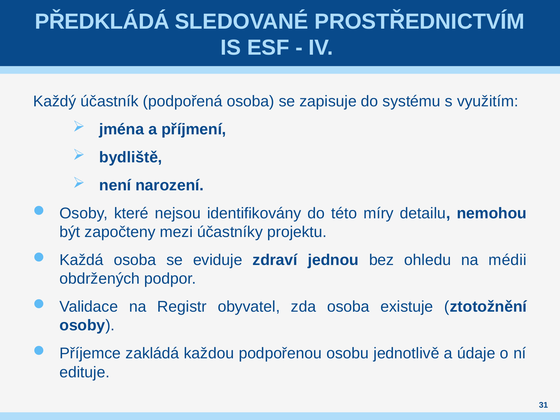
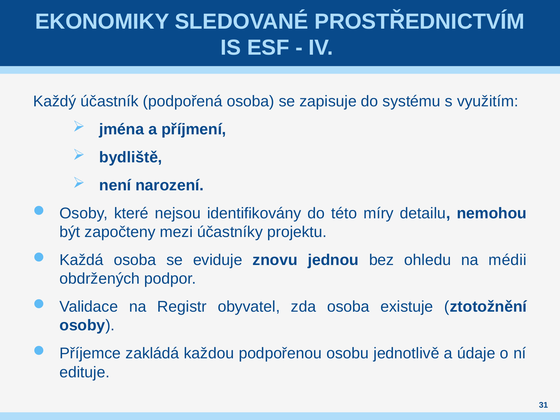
PŘEDKLÁDÁ: PŘEDKLÁDÁ -> EKONOMIKY (102, 21)
zdraví: zdraví -> znovu (275, 260)
